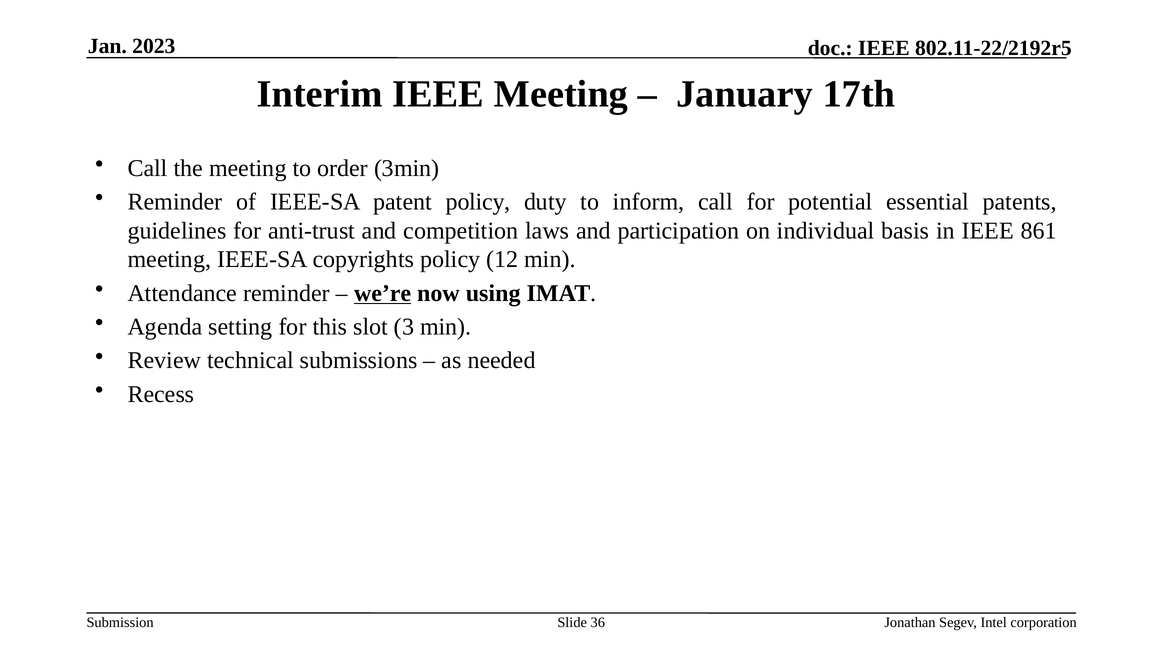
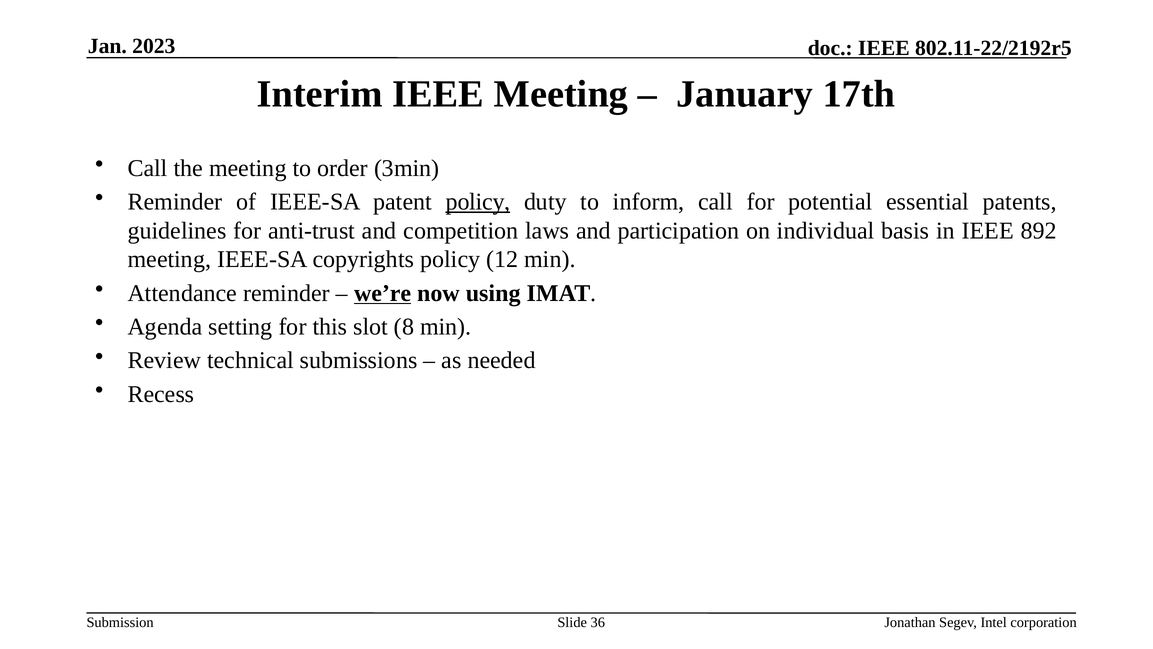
policy underline: none -> present (478, 202)
861: 861 -> 892 (1039, 230)
3: 3 -> 8 (404, 327)
